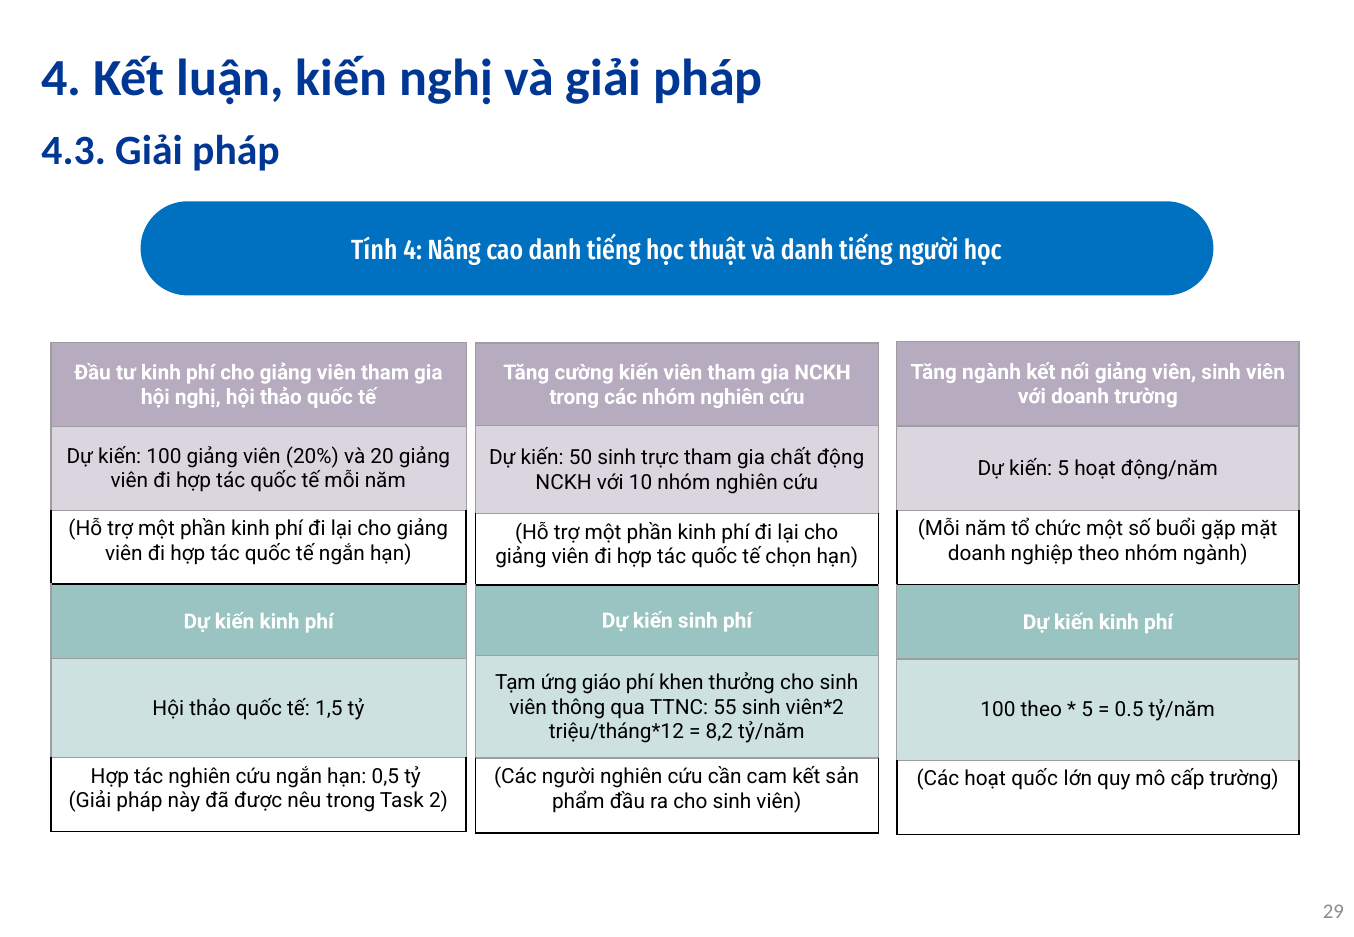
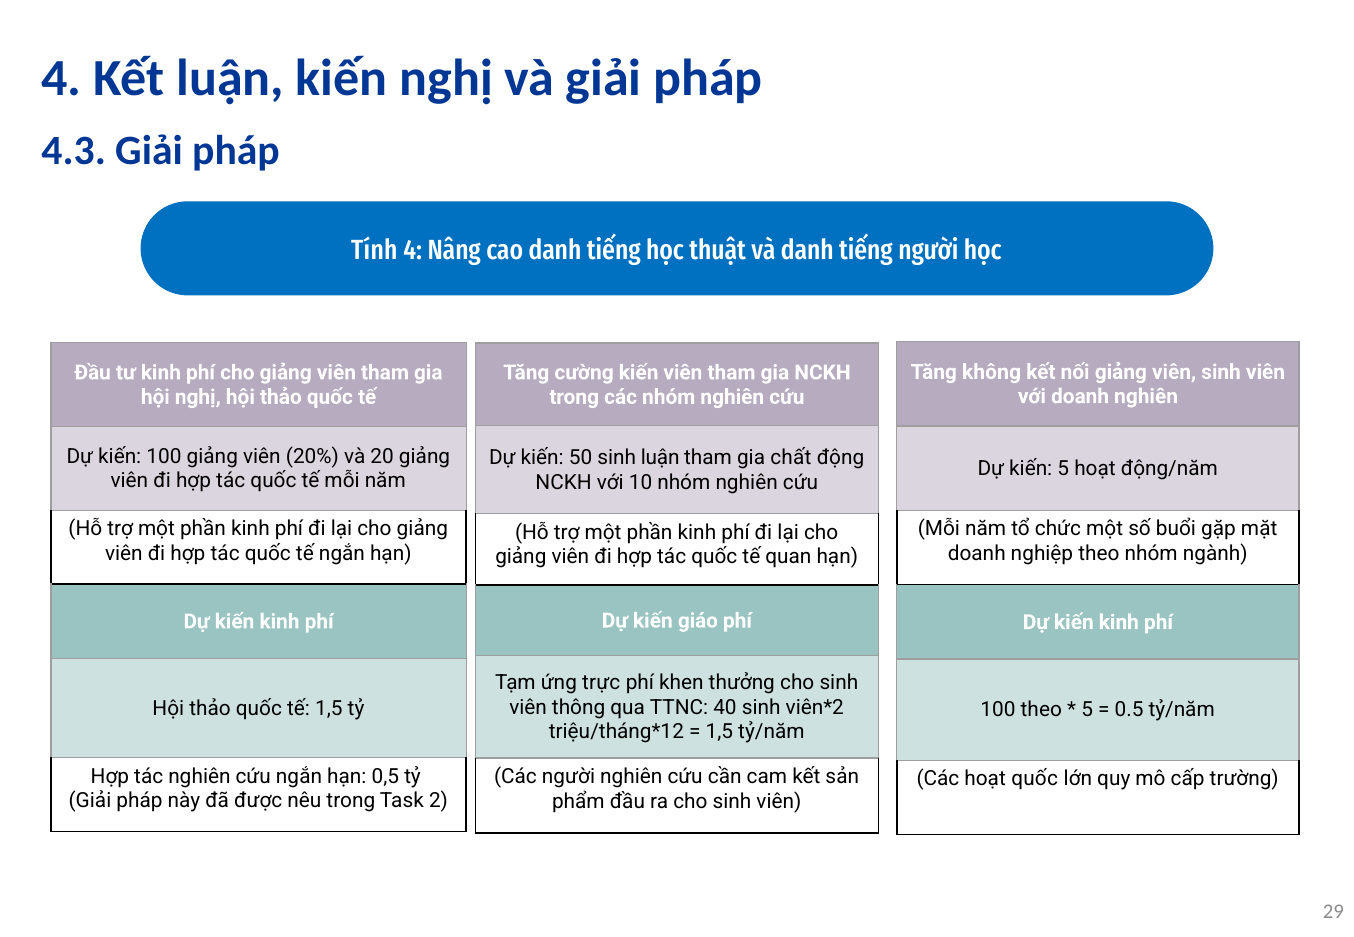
Tăng ngành: ngành -> không (991, 372)
doanh trường: trường -> nghiên (1146, 397)
sinh trực: trực -> luận (660, 458)
chọn: chọn -> quan (788, 557)
kiến sinh: sinh -> giáo (698, 621)
giáo: giáo -> trực (601, 683)
55: 55 -> 40 (725, 708)
8,2: 8,2 -> 1,5 (719, 732)
